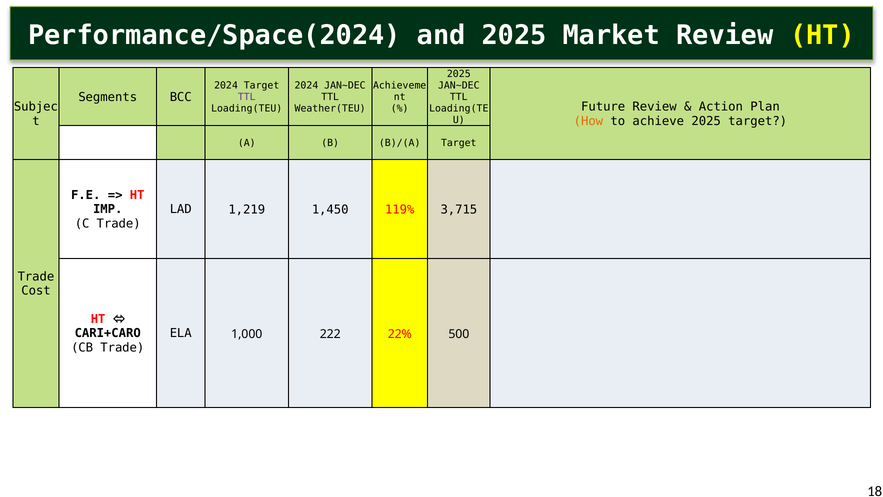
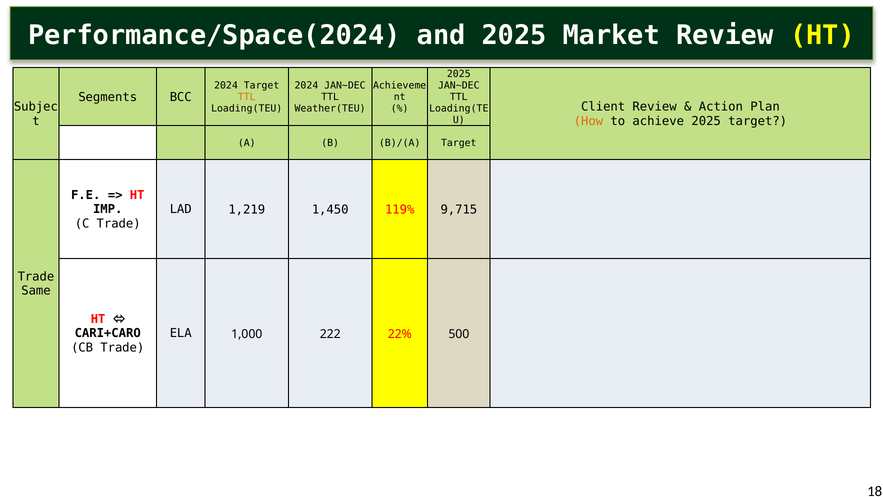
TTL colour: purple -> orange (247, 97)
Future: Future -> Client (603, 107)
3,715: 3,715 -> 9,715 (459, 209)
Cost: Cost -> Same (36, 291)
